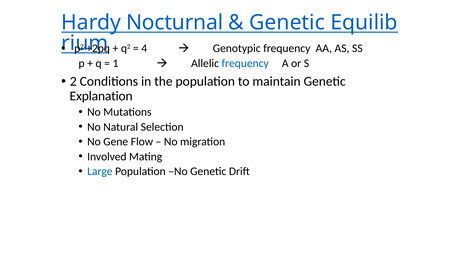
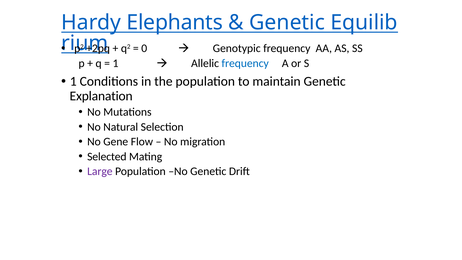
Nocturnal: Nocturnal -> Elephants (175, 22)
4: 4 -> 0 (144, 48)
2: 2 -> 1 (73, 81)
Involved: Involved -> Selected (107, 157)
Large colour: blue -> purple (100, 171)
